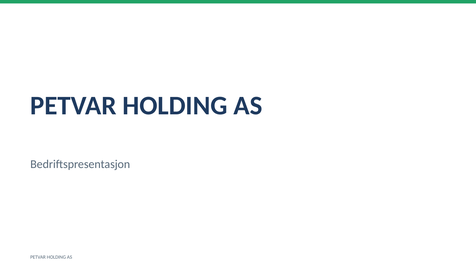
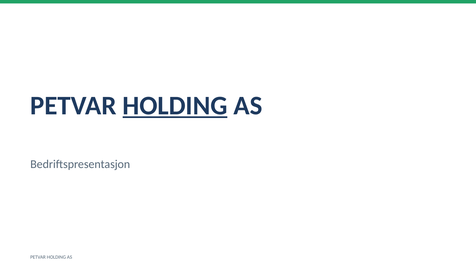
HOLDING underline: none -> present (175, 106)
